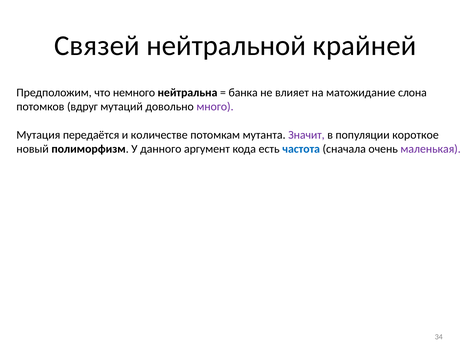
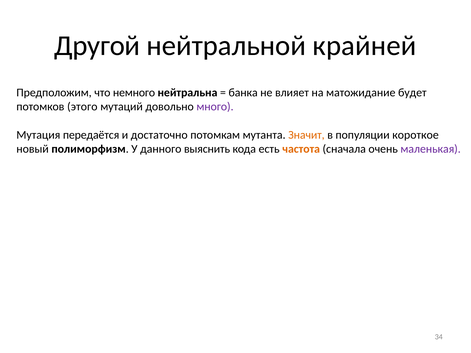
Связей: Связей -> Другой (97, 46)
слона: слона -> будет (412, 93)
вдруг: вдруг -> этого (82, 107)
количестве: количестве -> достаточно (159, 135)
Значит colour: purple -> orange (306, 135)
аргумент: аргумент -> выяснить (207, 149)
частота colour: blue -> orange (301, 149)
